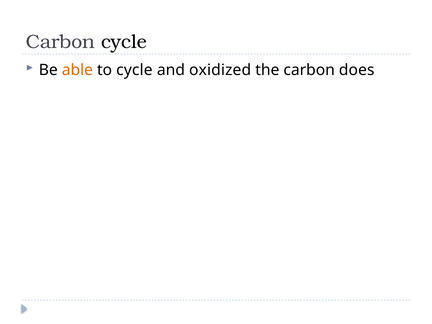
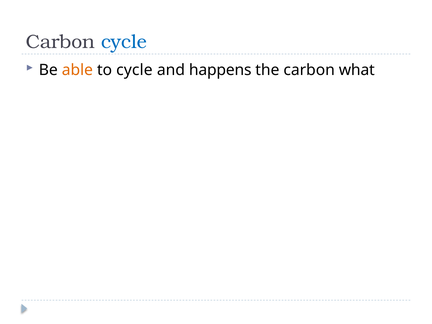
cycle colour: black -> blue (124, 42)
oxidized: oxidized -> happens (220, 70)
does: does -> what (357, 70)
